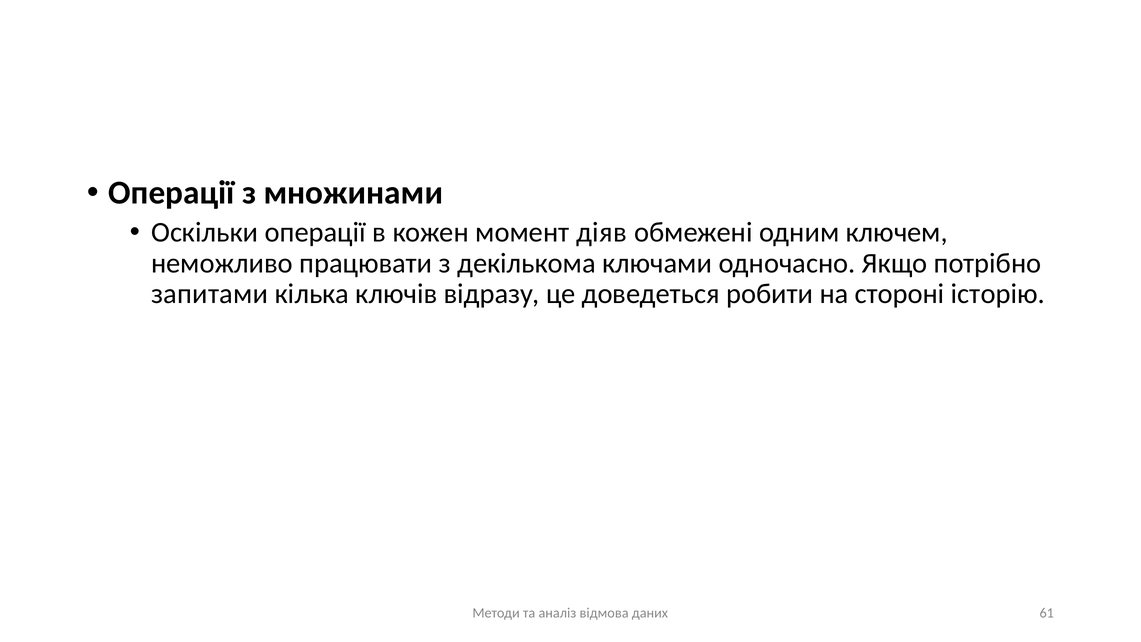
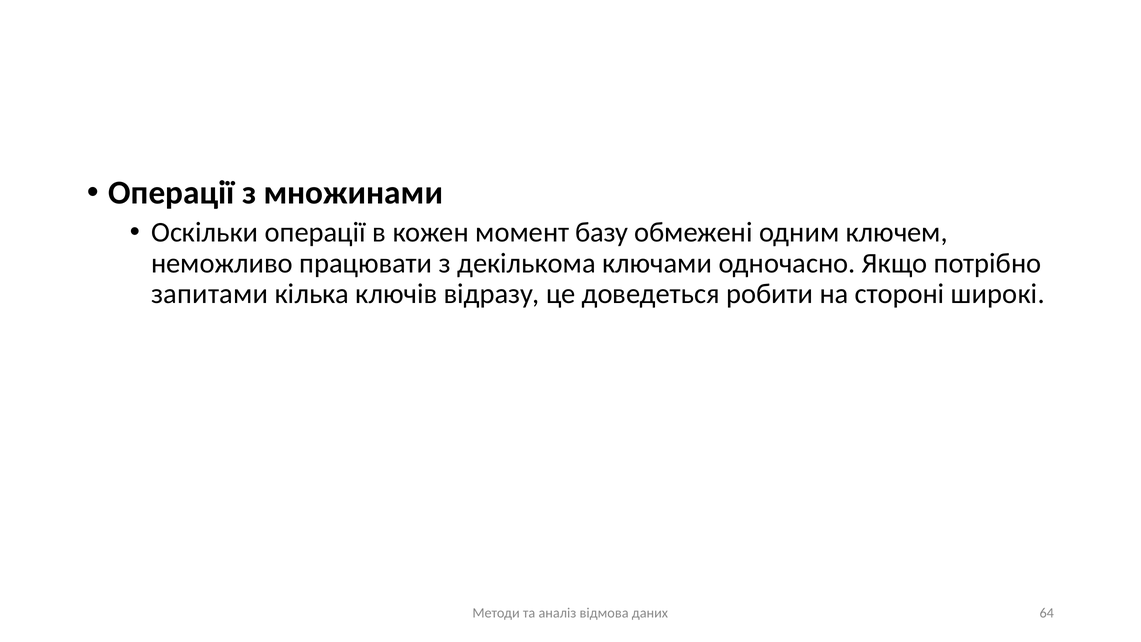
діяв: діяв -> базу (602, 232)
історію: історію -> широкі (998, 294)
61: 61 -> 64 (1047, 613)
